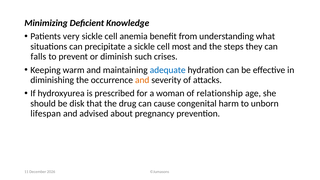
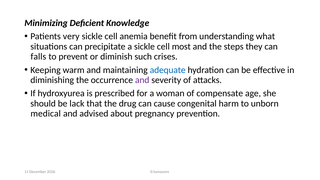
and colour: orange -> purple (142, 80)
relationship: relationship -> compensate (220, 93)
disk: disk -> lack (77, 103)
lifespan: lifespan -> medical (46, 114)
